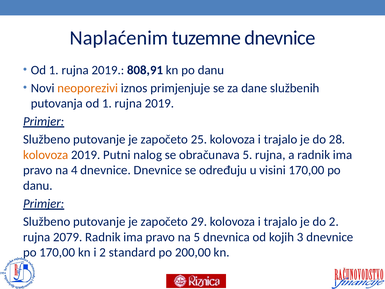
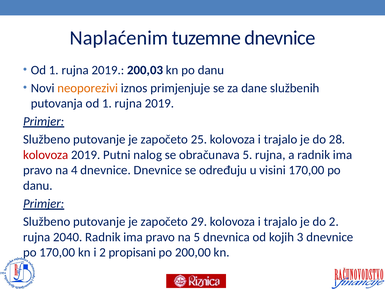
808,91: 808,91 -> 200,03 (145, 70)
kolovoza colour: orange -> red (46, 155)
2079: 2079 -> 2040 (68, 237)
standard: standard -> propisani (132, 252)
